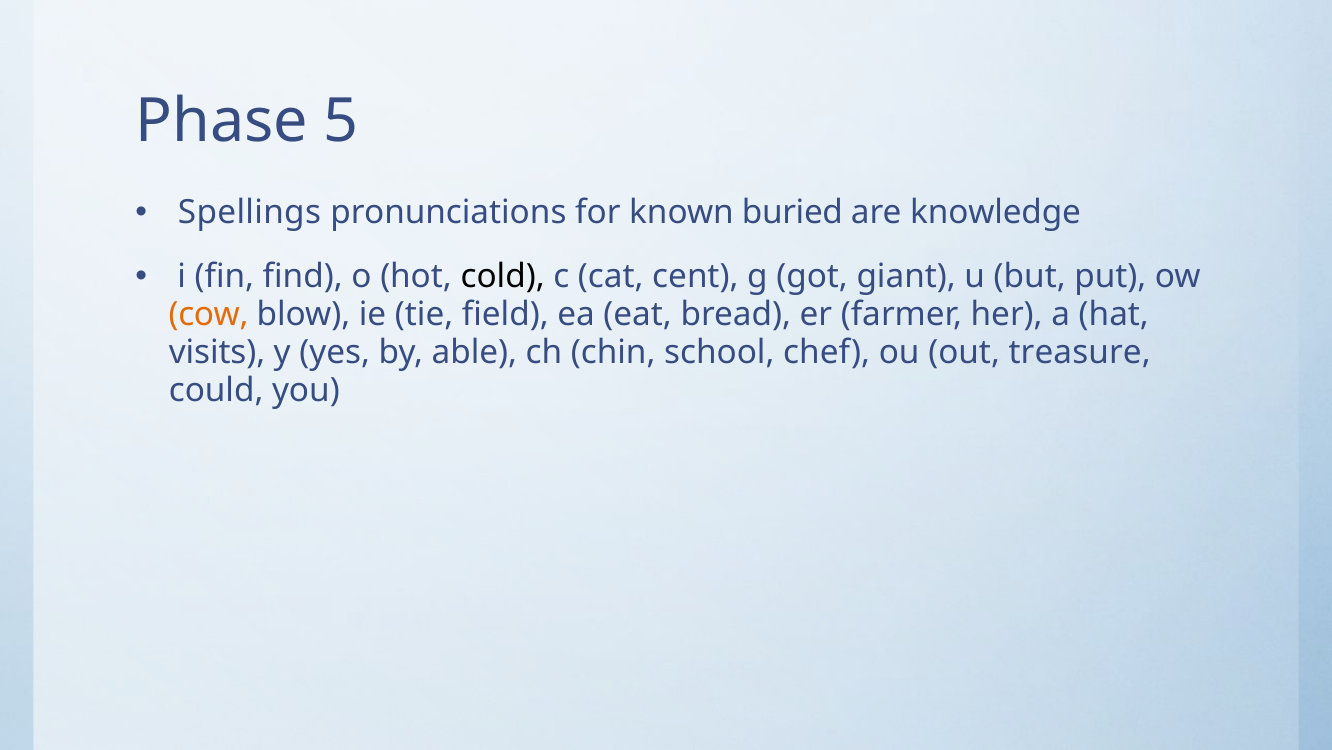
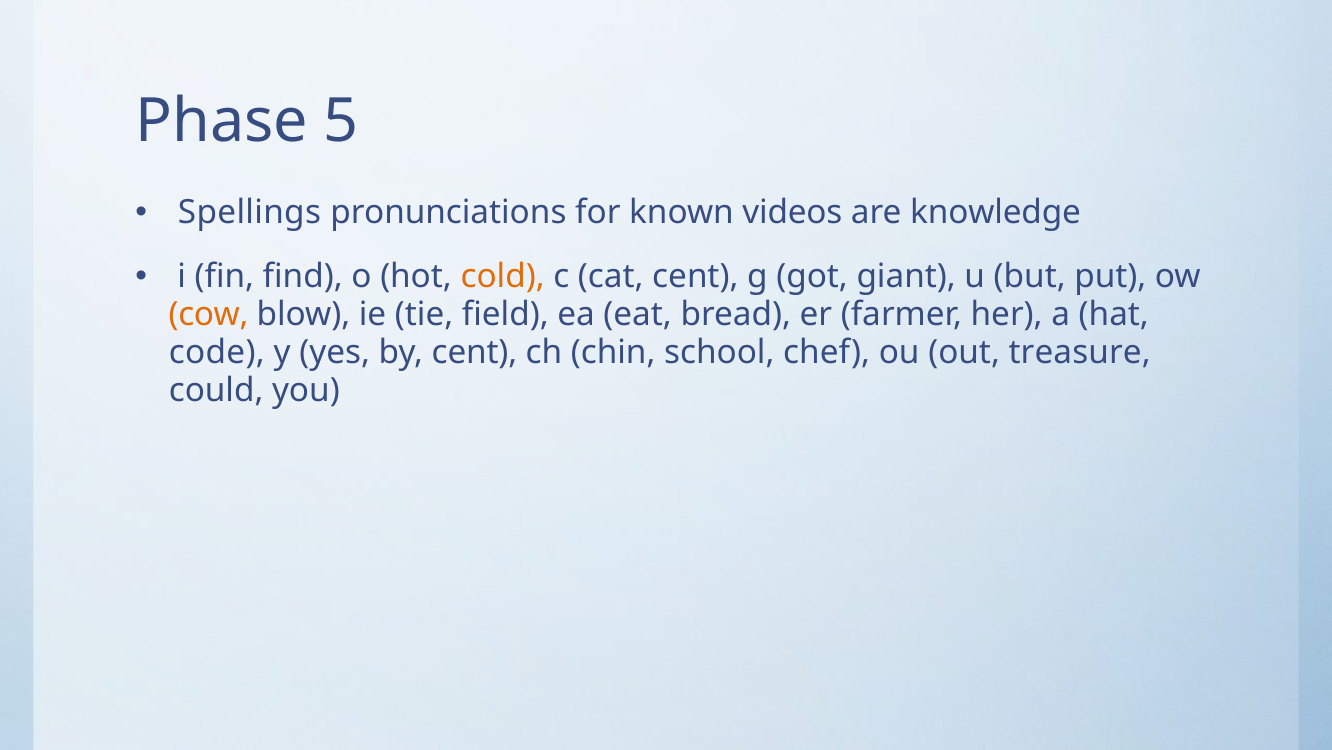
buried: buried -> videos (792, 212)
cold colour: black -> orange (503, 276)
visits: visits -> code (217, 352)
by able: able -> cent (474, 352)
